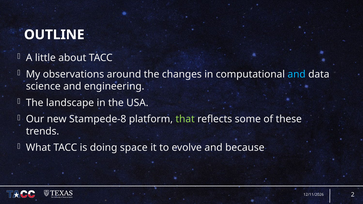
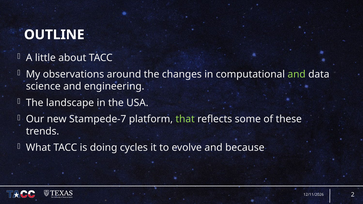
and colour: light blue -> light green (297, 74)
Stampede-8: Stampede-8 -> Stampede-7 (98, 119)
space: space -> cycles (134, 148)
